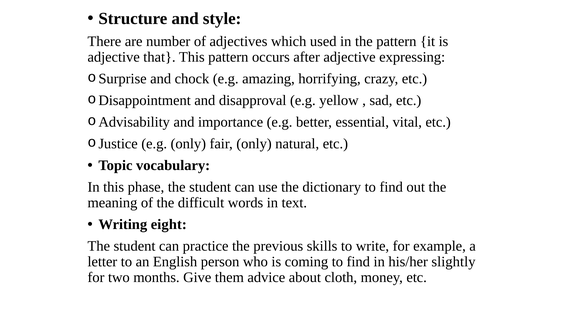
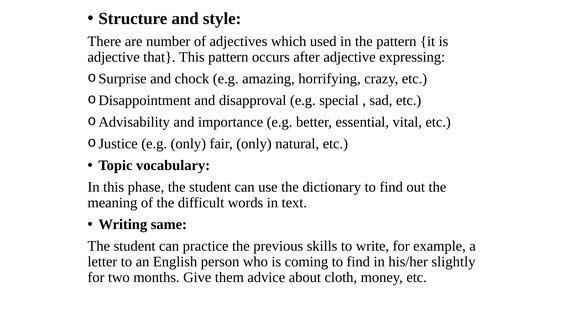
yellow: yellow -> special (339, 100)
eight: eight -> same (169, 224)
